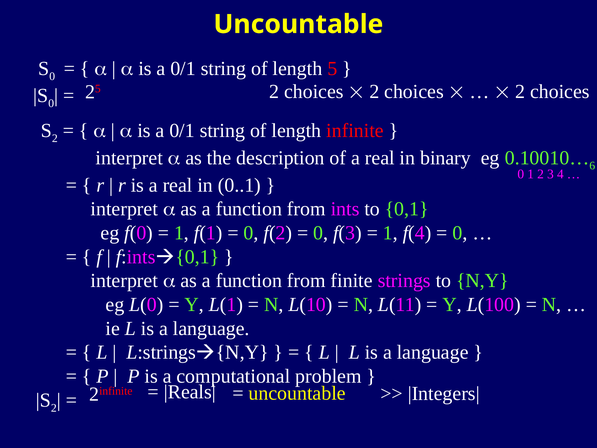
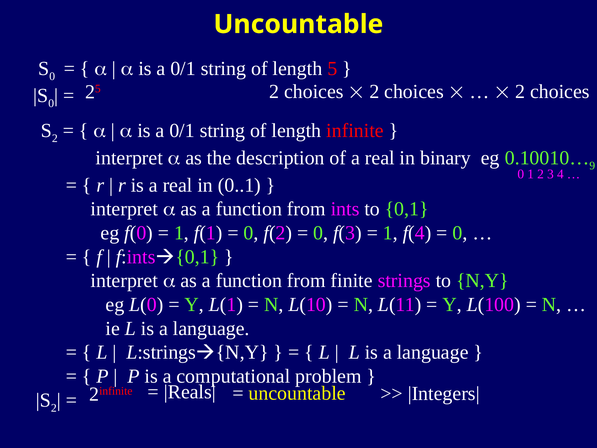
6: 6 -> 9 (592, 166)
